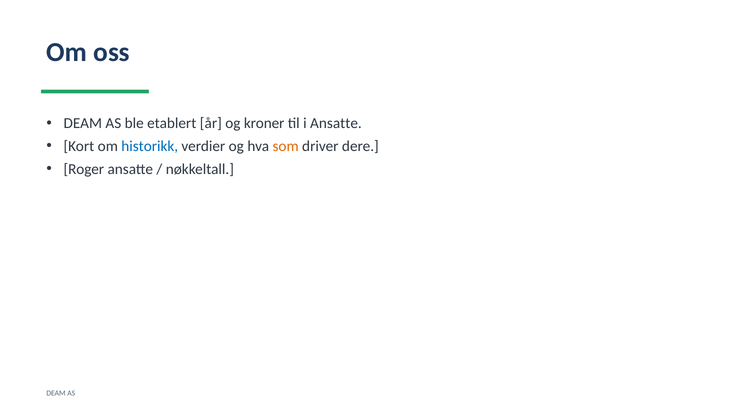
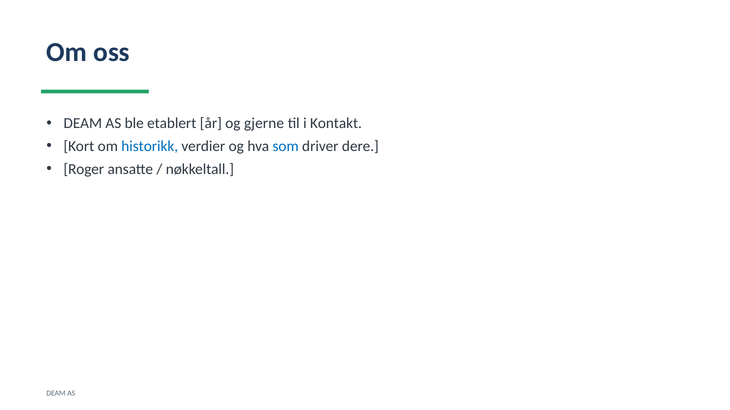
kroner: kroner -> gjerne (264, 124)
i Ansatte: Ansatte -> Kontakt (336, 124)
som colour: orange -> blue (286, 146)
